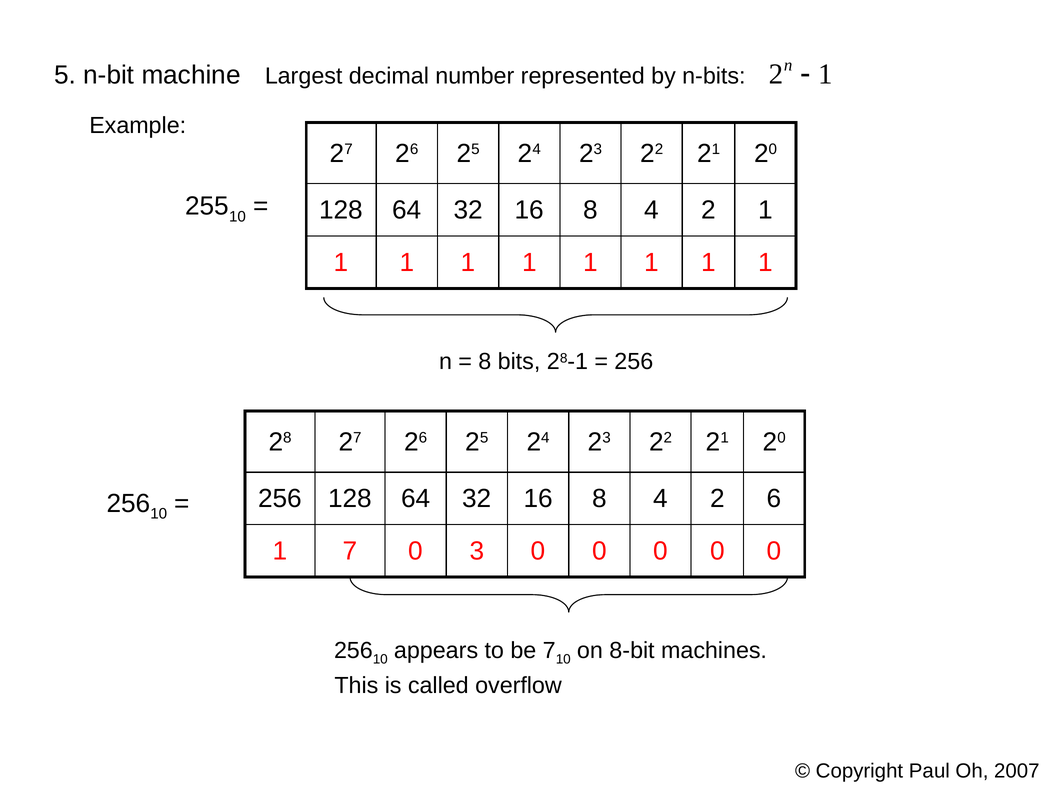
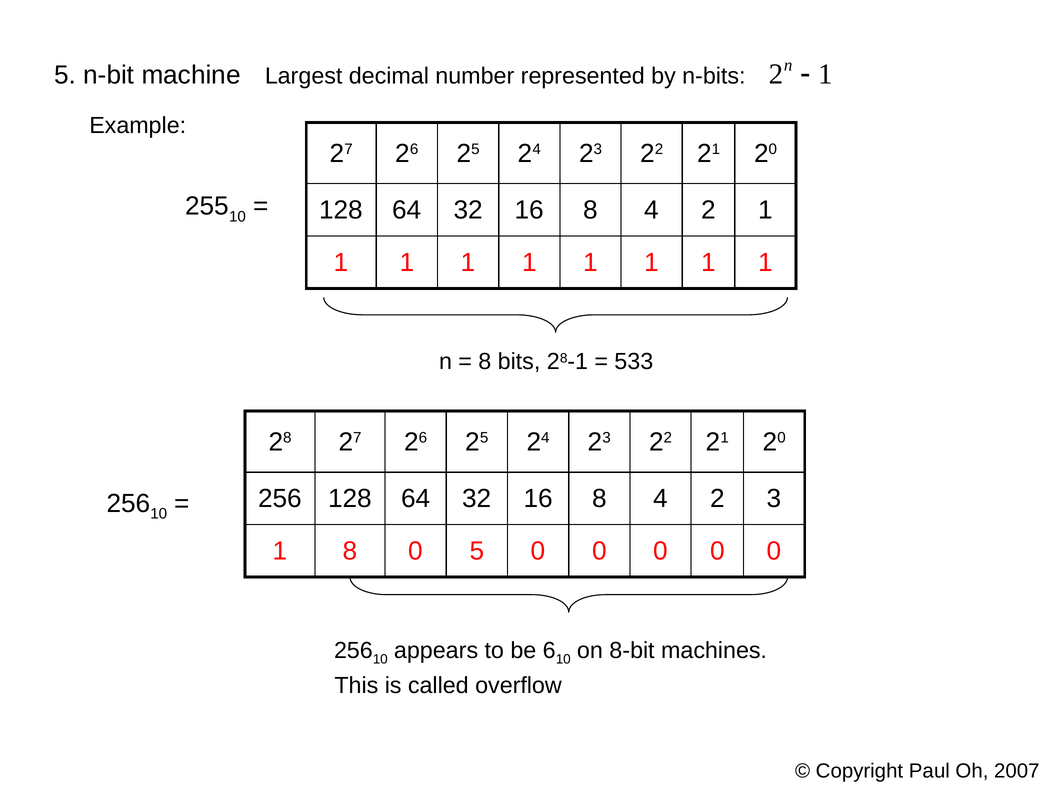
256: 256 -> 533 (634, 362)
6: 6 -> 3 (774, 499)
1 7: 7 -> 8 (350, 552)
0 3: 3 -> 5 (477, 552)
be 7: 7 -> 6 (549, 651)
